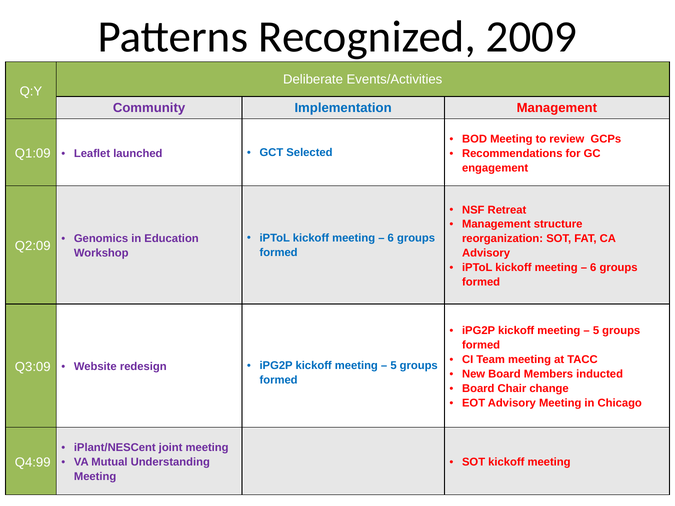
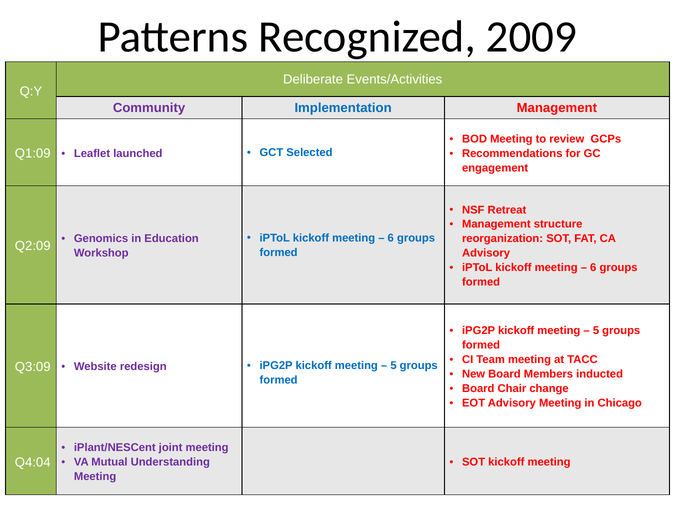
Q4:99: Q4:99 -> Q4:04 (33, 463)
